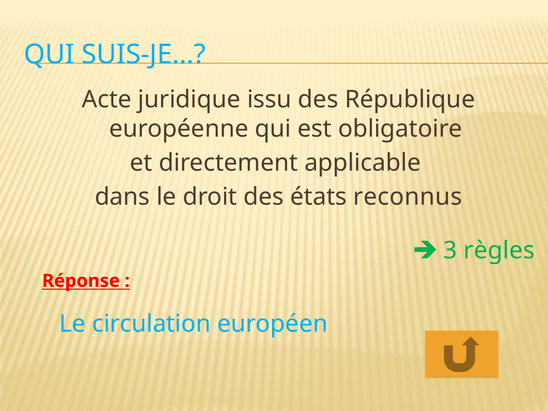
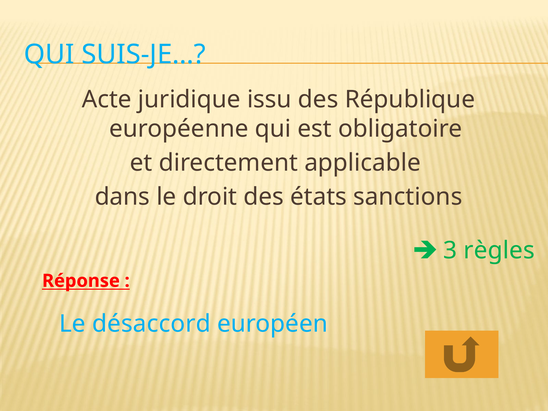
reconnus: reconnus -> sanctions (408, 197)
circulation: circulation -> désaccord (151, 324)
